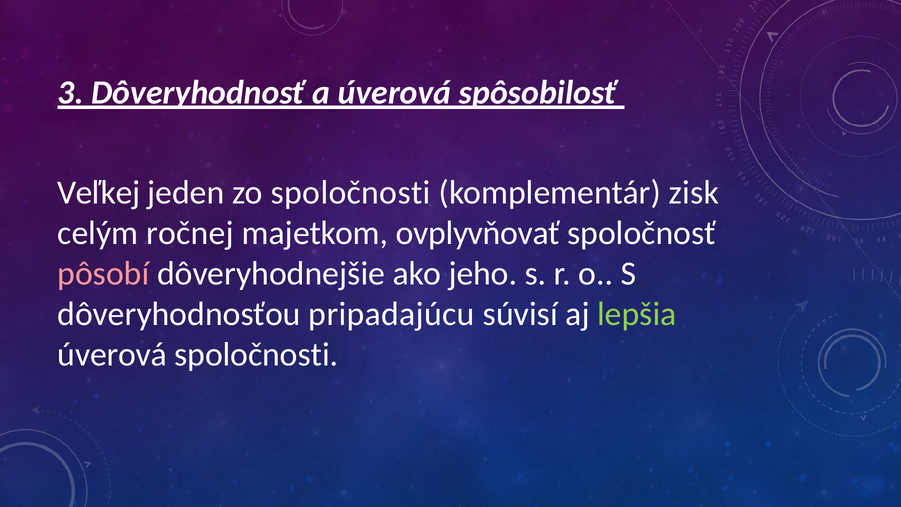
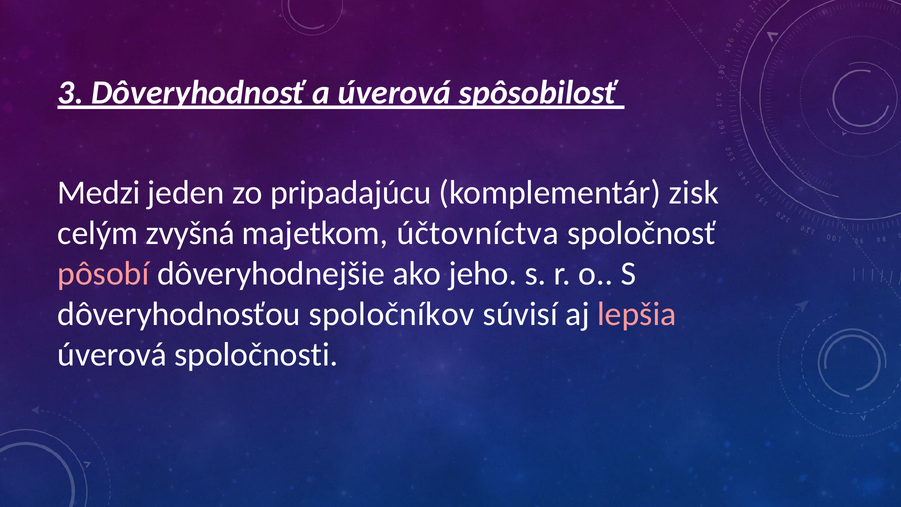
Veľkej: Veľkej -> Medzi (99, 192)
zo spoločnosti: spoločnosti -> pripadajúcu (351, 192)
ročnej: ročnej -> zvyšná (190, 233)
ovplyvňovať: ovplyvňovať -> účtovníctva (478, 233)
pripadajúcu: pripadajúcu -> spoločníkov (392, 314)
lepšia colour: light green -> pink (637, 314)
